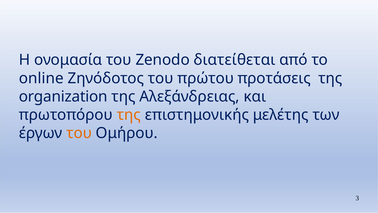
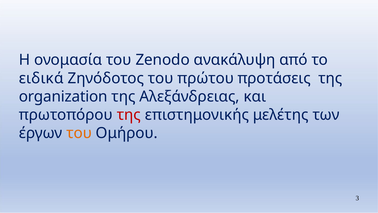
διατείθεται: διατείθεται -> ανακάλυψη (235, 60)
online: online -> ειδικά (41, 78)
της colour: orange -> red (129, 115)
